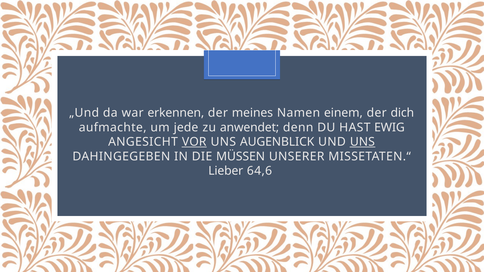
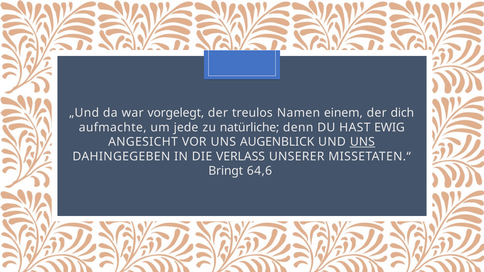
erkennen: erkennen -> vorgelegt (176, 113)
meines: meines -> treulos (252, 113)
anwendet: anwendet -> natürliche (250, 128)
VOR underline: present -> none (194, 142)
MÜSSEN: MÜSSEN -> VERLASS (241, 157)
Lieber: Lieber -> Bringt (226, 171)
